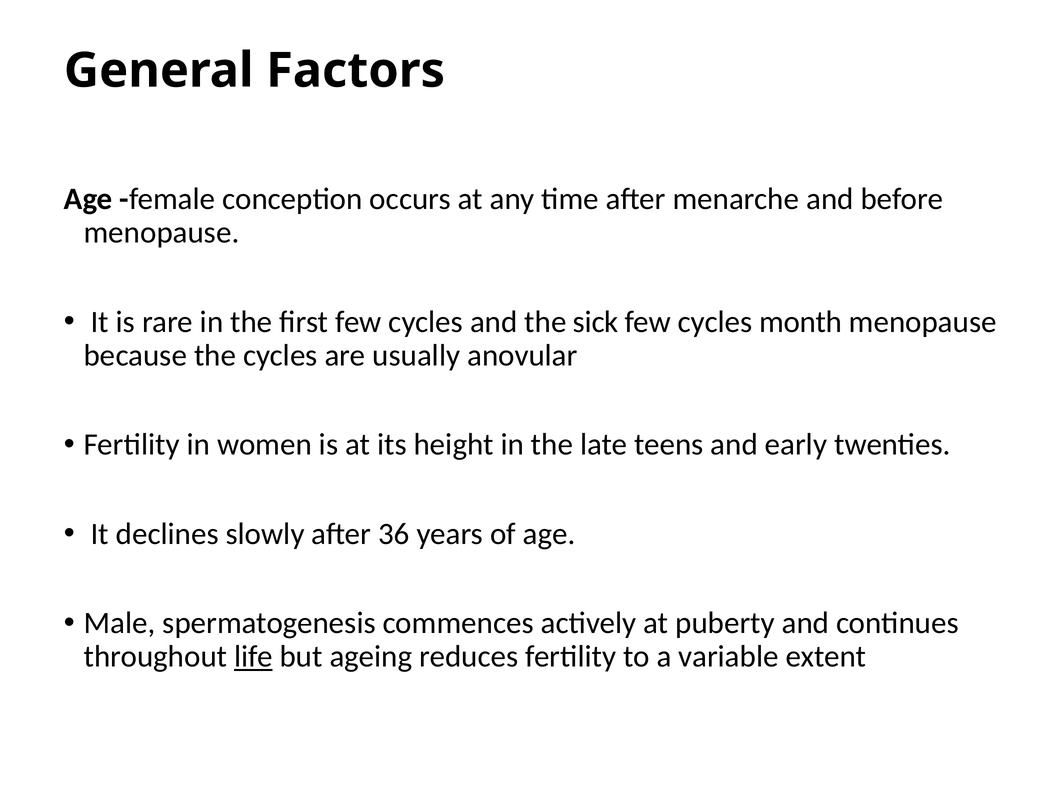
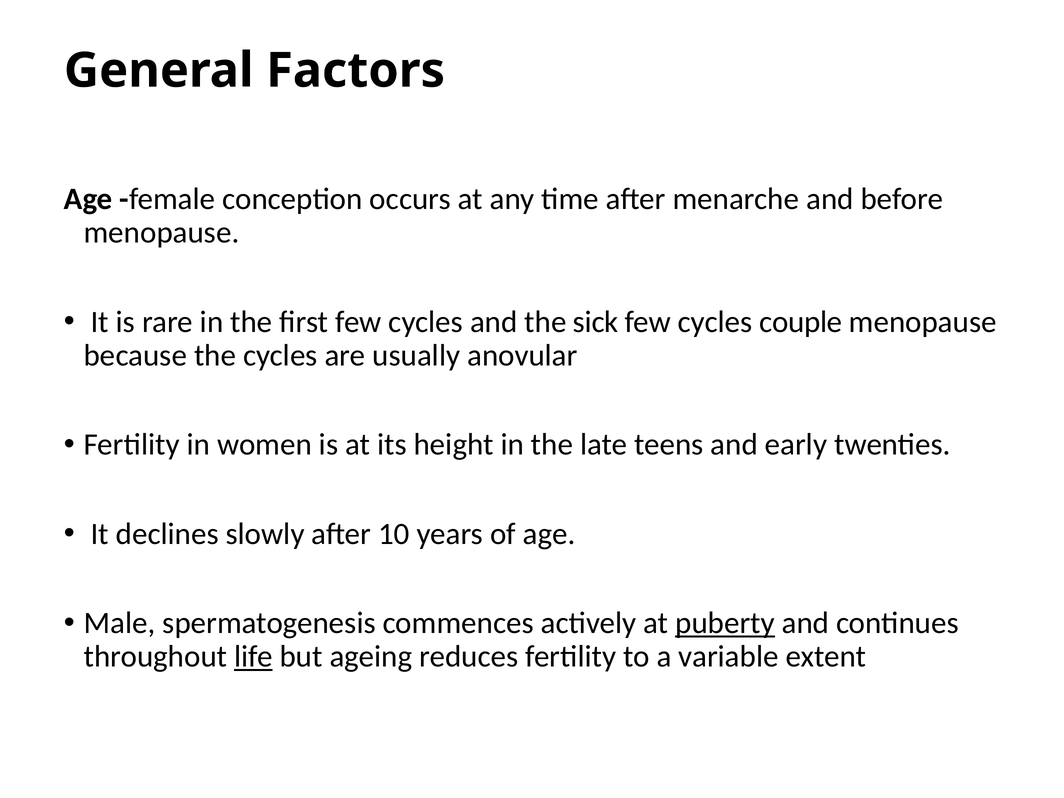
month: month -> couple (801, 322)
36: 36 -> 10 (394, 534)
puberty underline: none -> present (725, 623)
